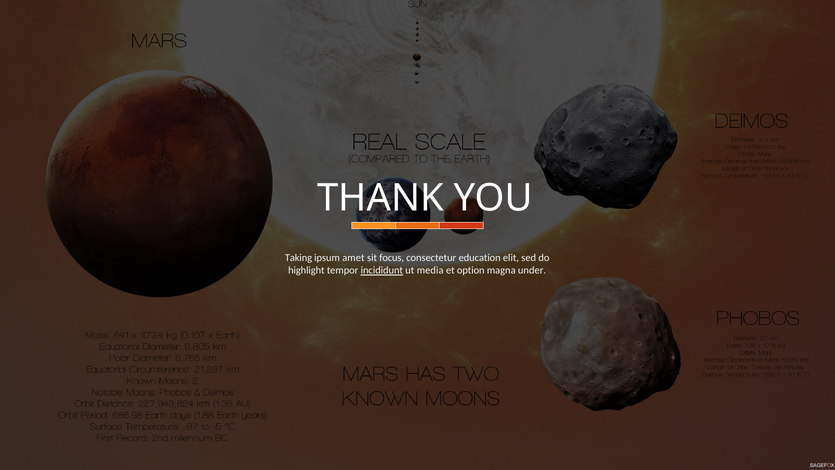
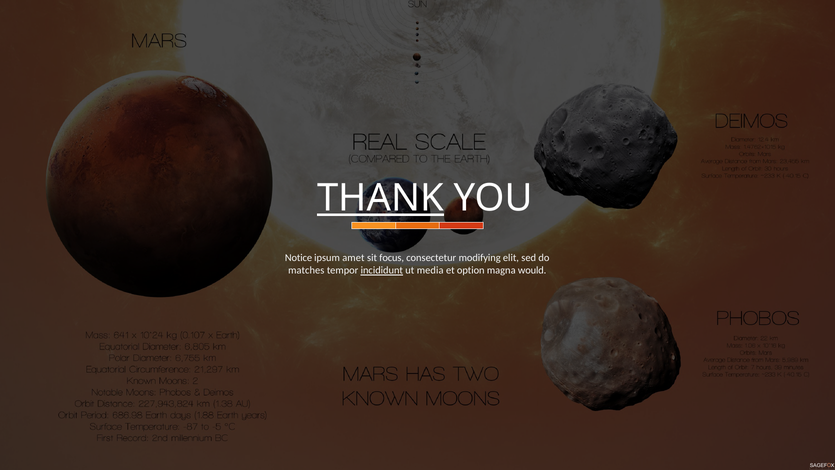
THANK underline: none -> present (380, 198)
Taking: Taking -> Notice (299, 258)
education: education -> modifying (480, 258)
highlight: highlight -> matches (306, 270)
under: under -> would (532, 270)
